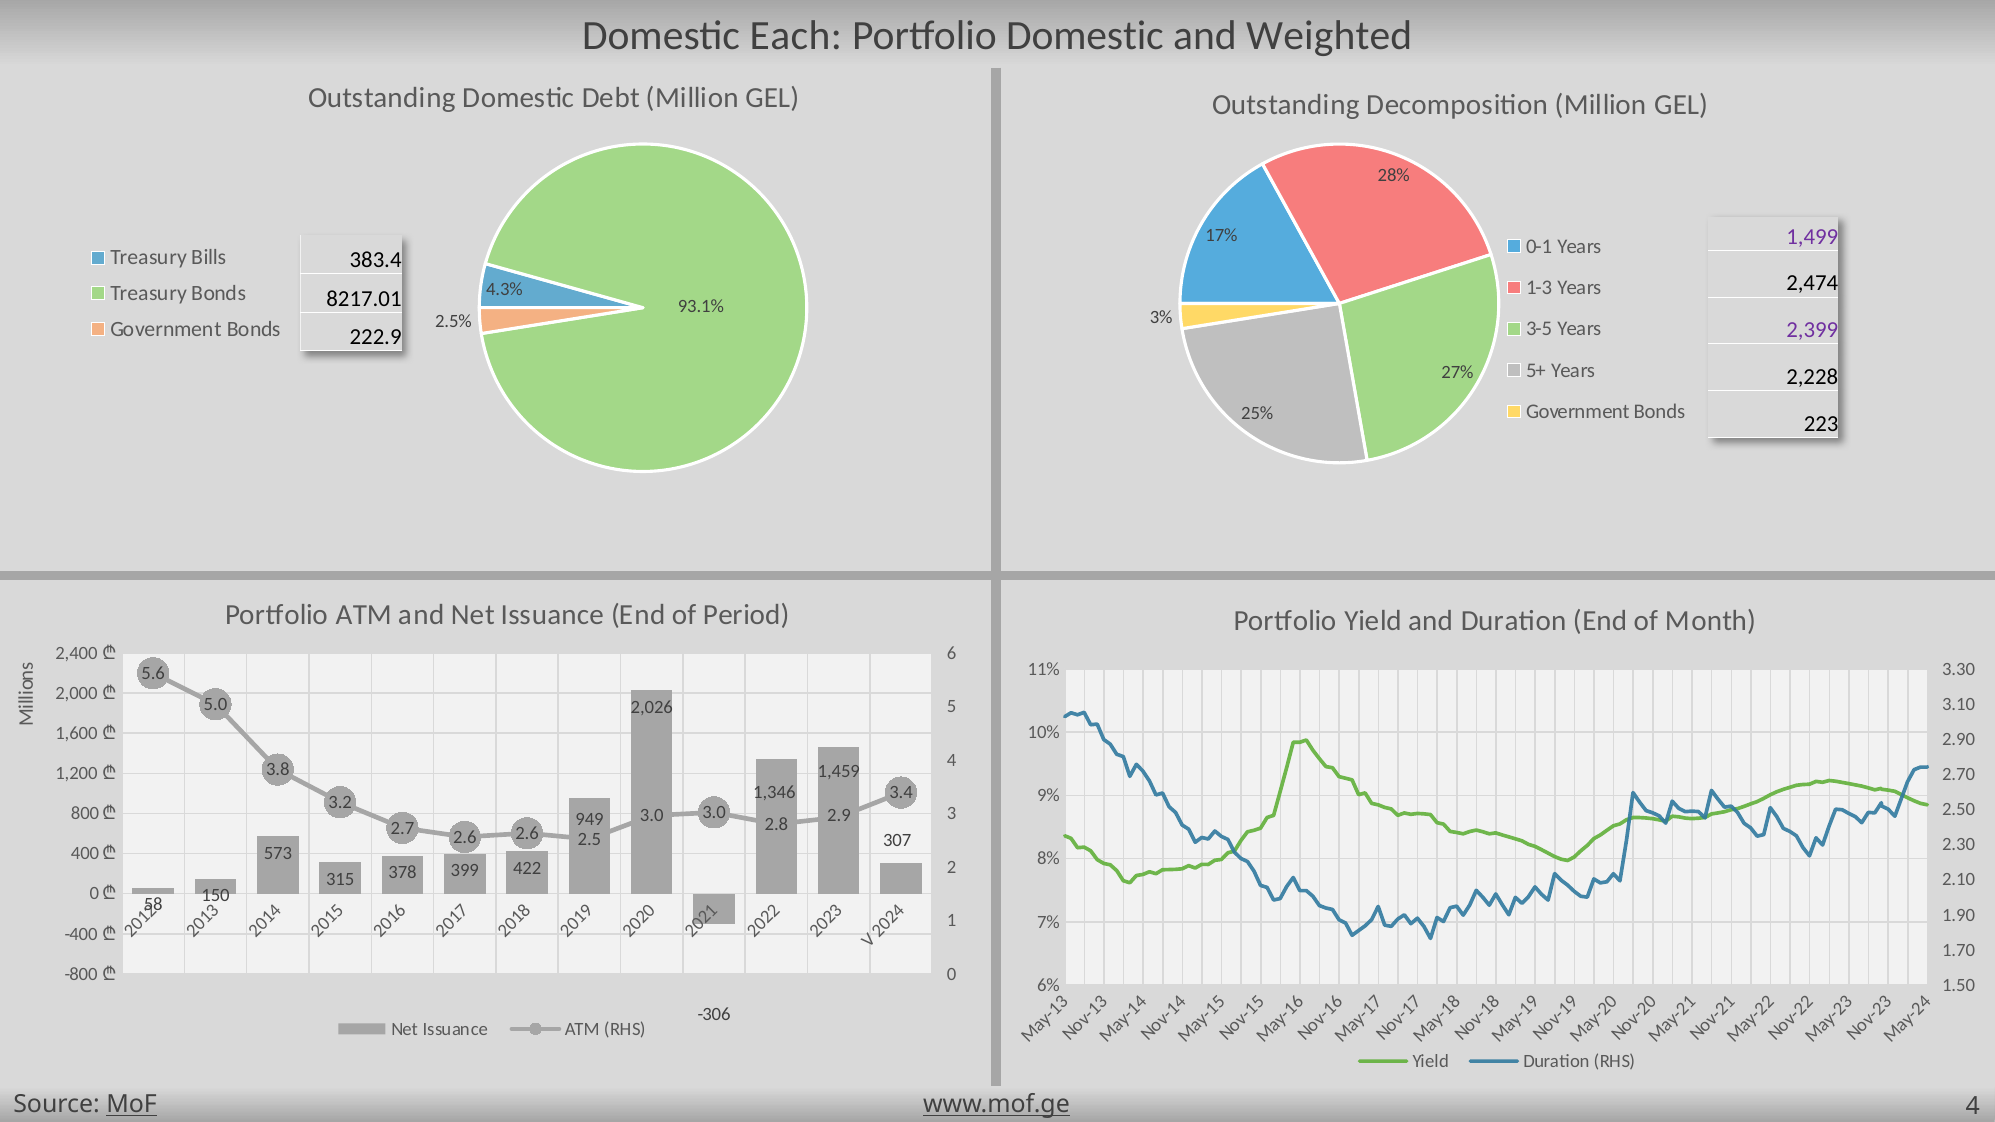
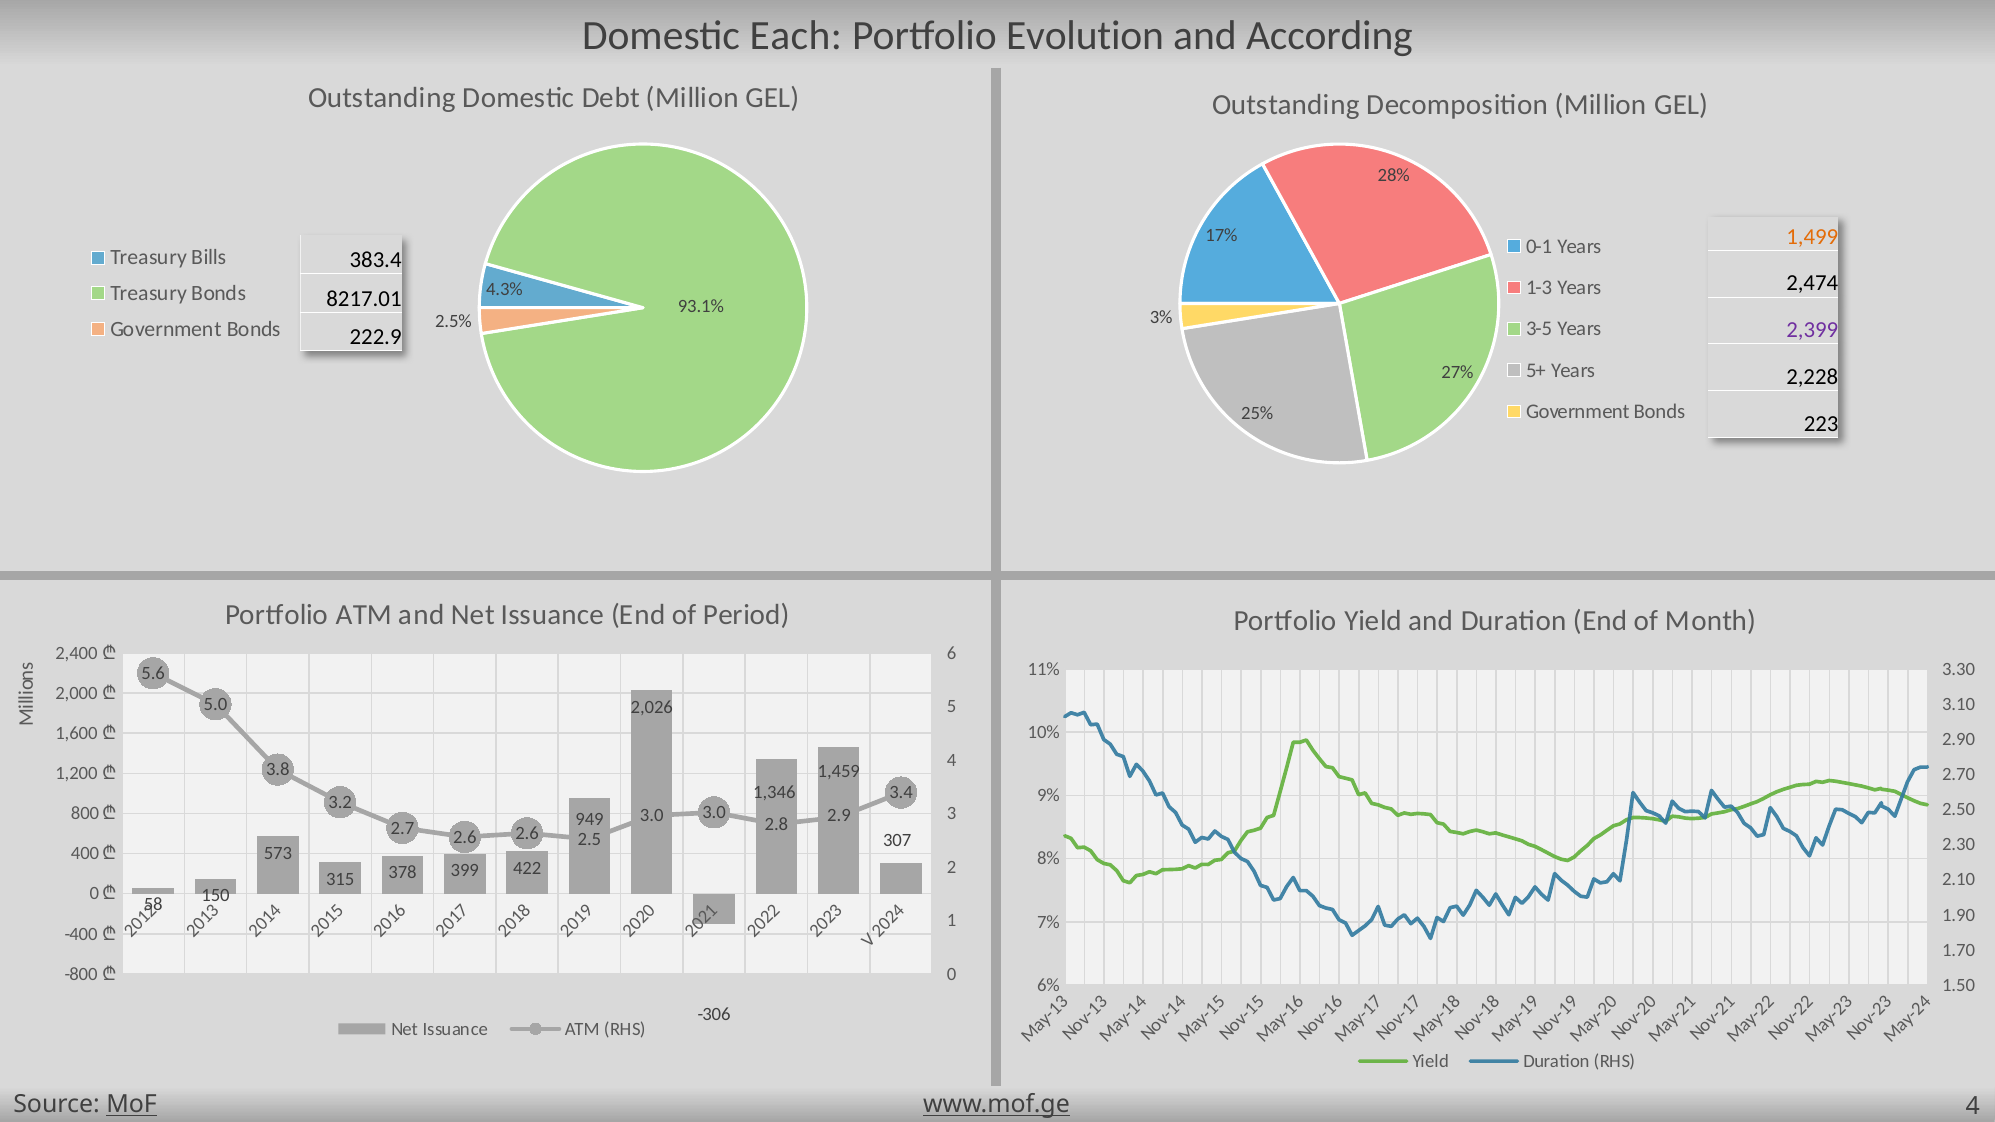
Portfolio Domestic: Domestic -> Evolution (1085, 36)
Weighted: Weighted -> According (1329, 36)
1,499 colour: purple -> orange (1812, 237)
